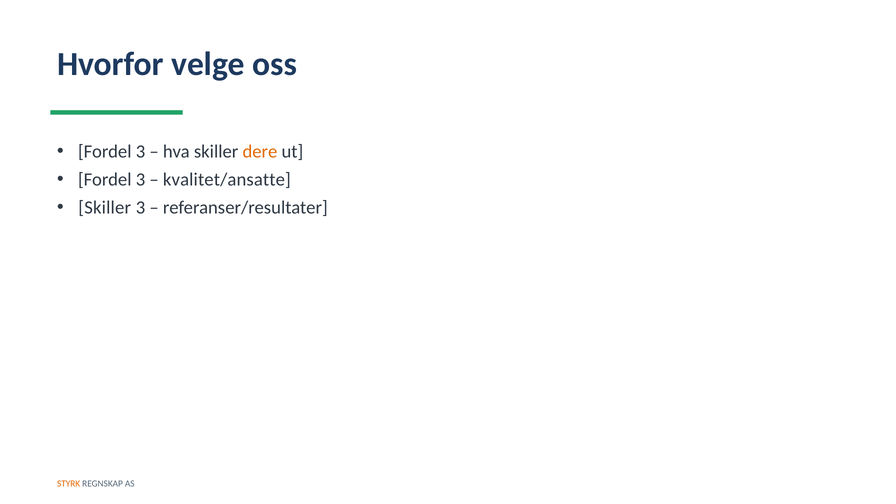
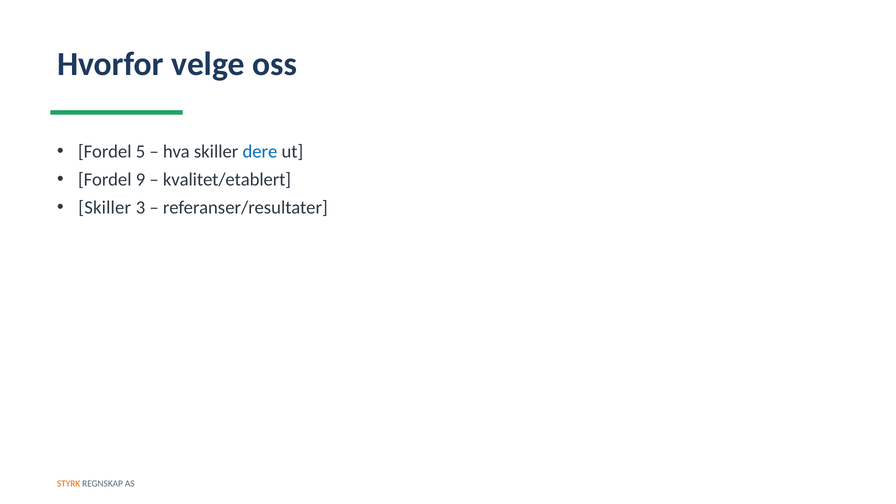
3: 3 -> 5 (141, 152)
dere colour: orange -> blue (260, 152)
3: 3 -> 9 (141, 180)
kvalitet/ansatte: kvalitet/ansatte -> kvalitet/etablert (227, 180)
